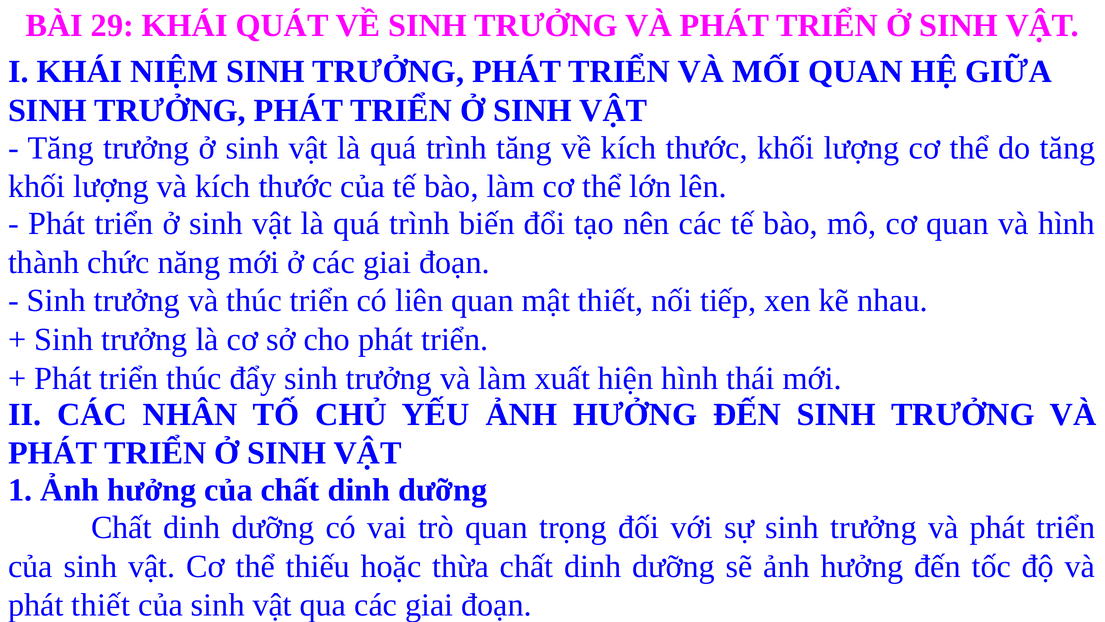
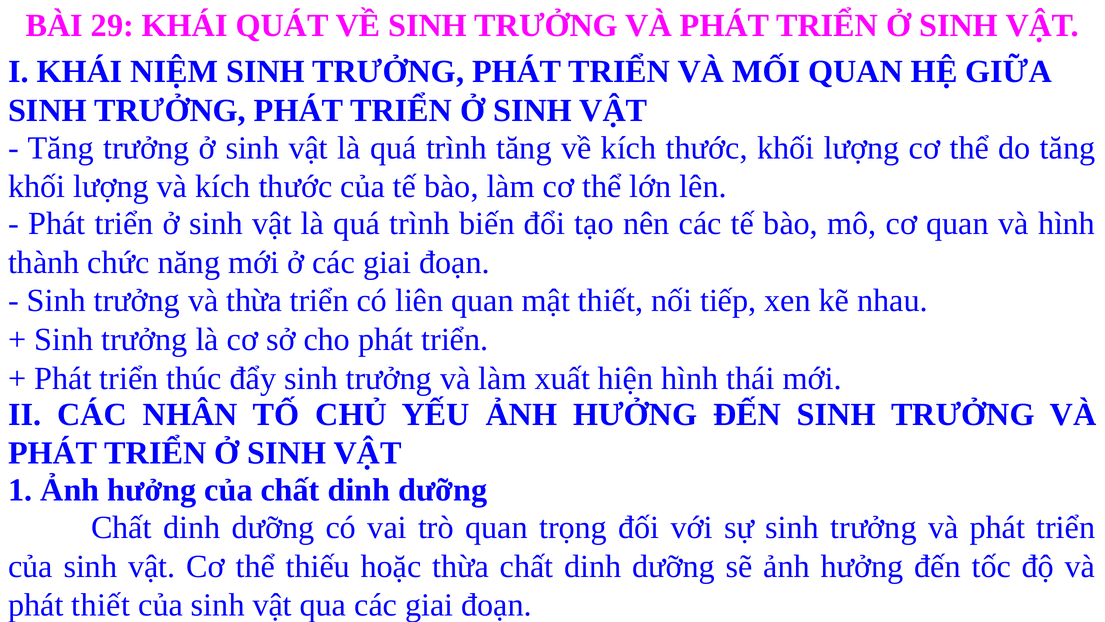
và thúc: thúc -> thừa (254, 301)
